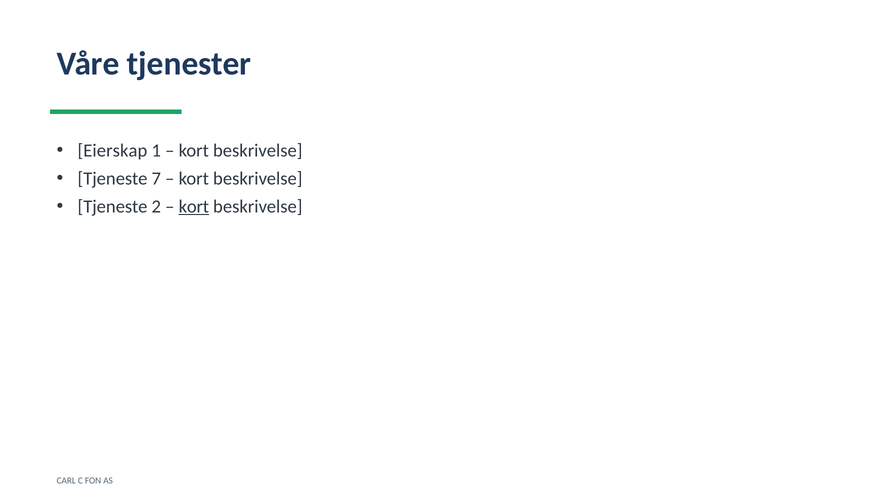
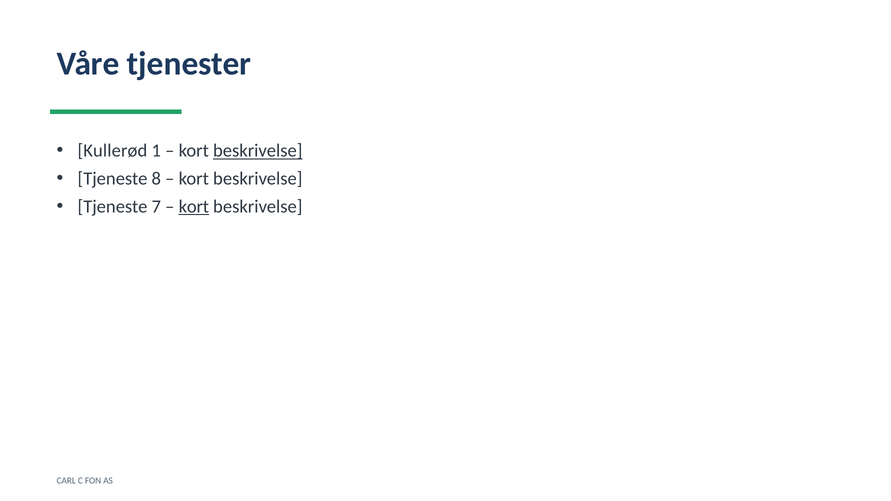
Eierskap: Eierskap -> Kullerød (112, 151)
beskrivelse underline: none -> present (258, 151)
7: 7 -> 8 (156, 179)
2: 2 -> 7 (156, 207)
